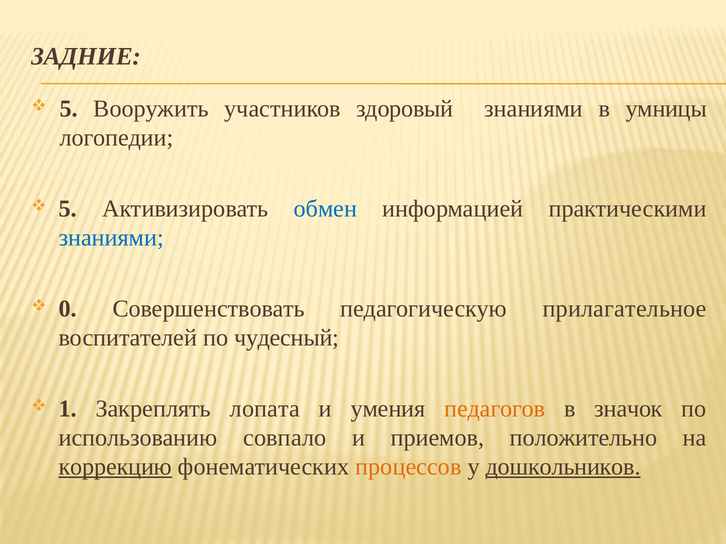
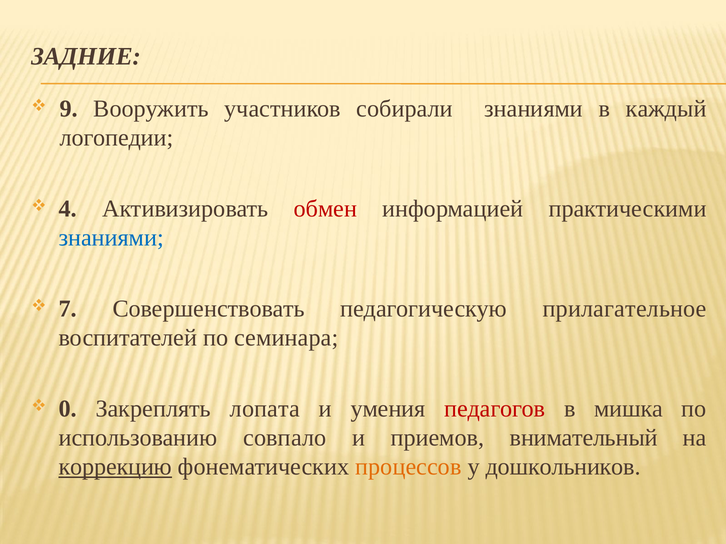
5: 5 -> 9 (69, 109)
здоровый: здоровый -> собирали (405, 109)
умницы: умницы -> каждый (666, 109)
5: 5 -> 4 (68, 209)
обмен colour: blue -> red (325, 209)
0: 0 -> 7 (68, 309)
чудесный: чудесный -> семинара (286, 338)
1: 1 -> 0 (68, 409)
педагогов colour: orange -> red (495, 409)
значок: значок -> мишка (629, 409)
положительно: положительно -> внимательный (584, 438)
дошкольников underline: present -> none (563, 467)
